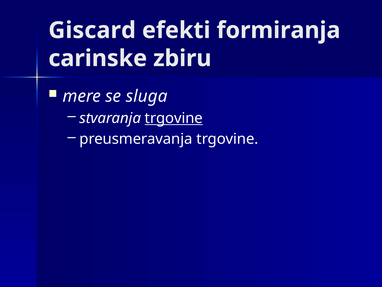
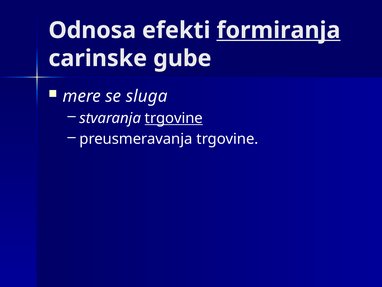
Giscard: Giscard -> Odnosa (92, 30)
formiranja underline: none -> present (279, 30)
zbiru: zbiru -> gube (182, 58)
